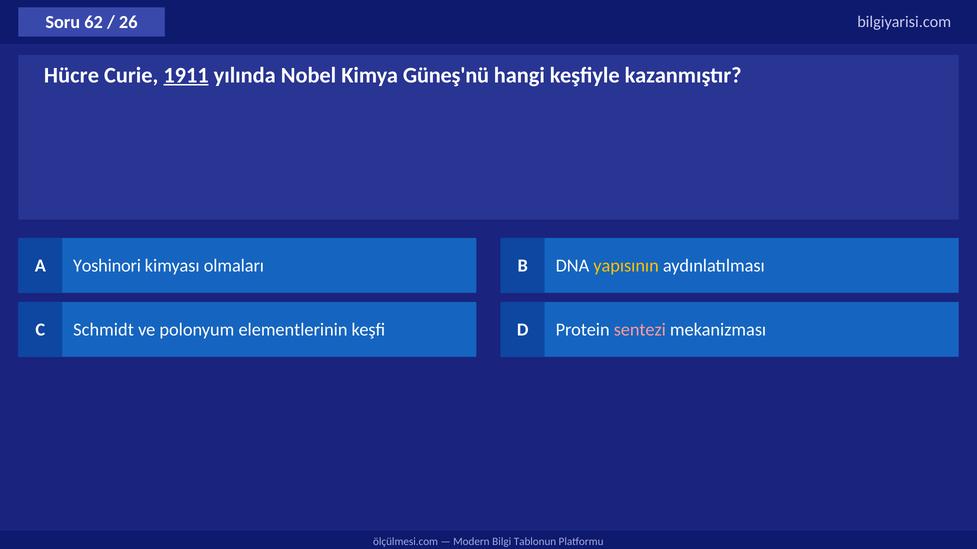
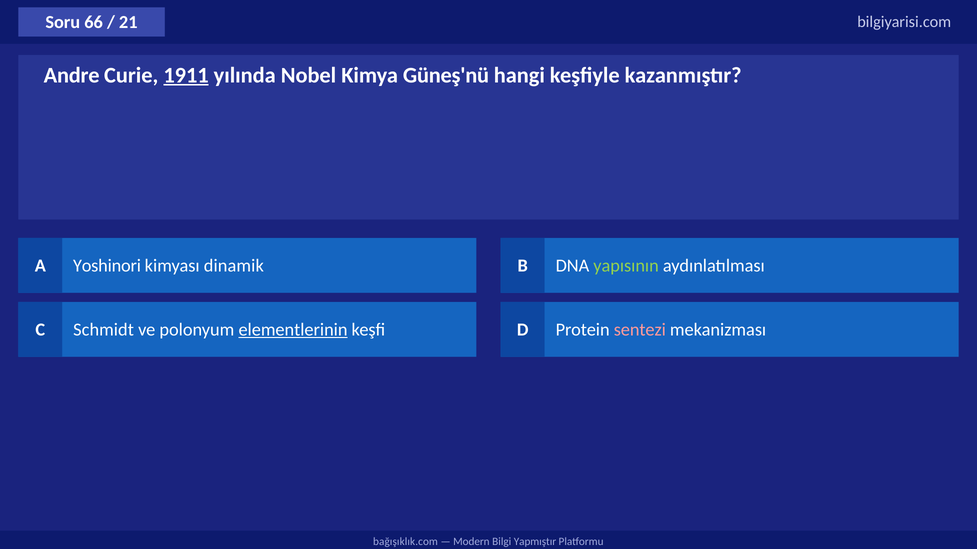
62: 62 -> 66 (94, 22)
26: 26 -> 21 (128, 22)
Hücre: Hücre -> Andre (72, 75)
olmaları: olmaları -> dinamik (234, 266)
yapısının colour: yellow -> light green (626, 266)
elementlerinin underline: none -> present (293, 330)
ölçülmesi.com: ölçülmesi.com -> bağışıklık.com (406, 542)
Tablonun: Tablonun -> Yapmıştır (535, 542)
